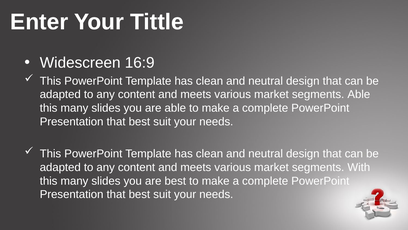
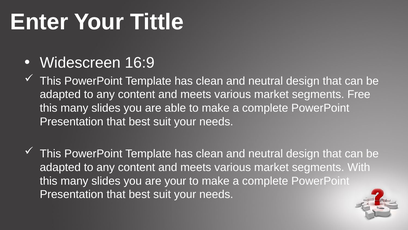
segments Able: Able -> Free (359, 94)
are best: best -> your (175, 181)
